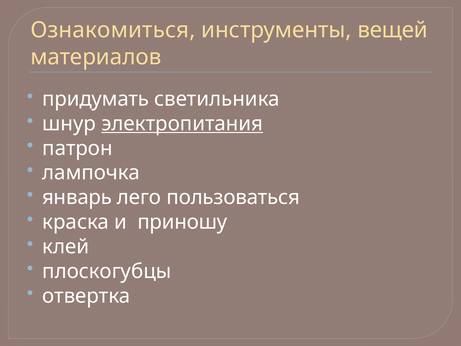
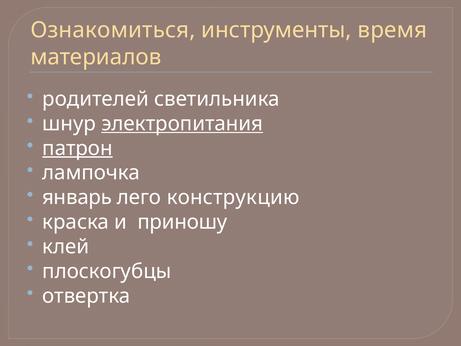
вещей: вещей -> время (392, 30)
придумать: придумать -> родителей (96, 99)
патрон underline: none -> present (77, 148)
пользоваться: пользоваться -> конструкцию (233, 197)
